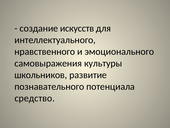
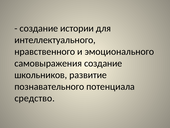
искусств: искусств -> истории (77, 28)
самовыражения культуры: культуры -> создание (103, 63)
